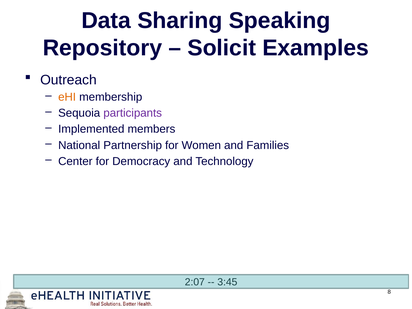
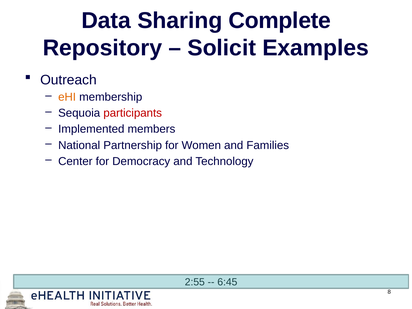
Speaking: Speaking -> Complete (280, 20)
participants colour: purple -> red (133, 113)
2:07: 2:07 -> 2:55 (195, 282)
3:45: 3:45 -> 6:45 (227, 282)
